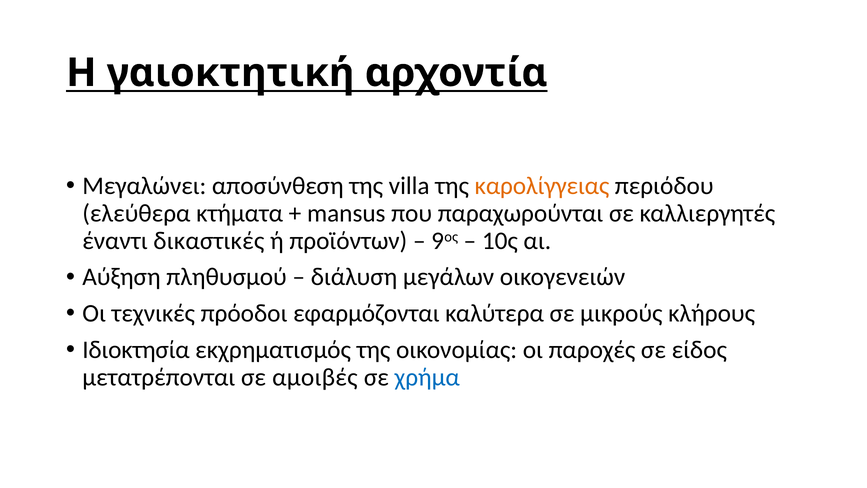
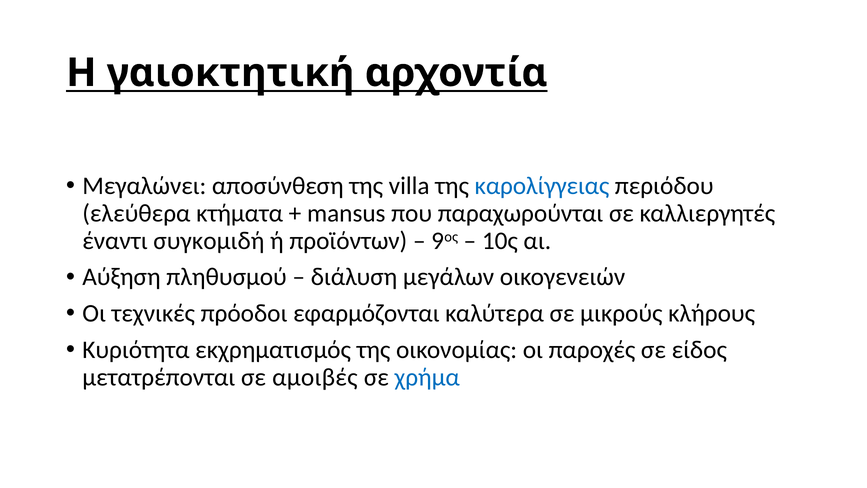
καρολίγγειας colour: orange -> blue (542, 186)
δικαστικές: δικαστικές -> συγκομιδή (209, 241)
Ιδιοκτησία: Ιδιοκτησία -> Κυριότητα (136, 350)
